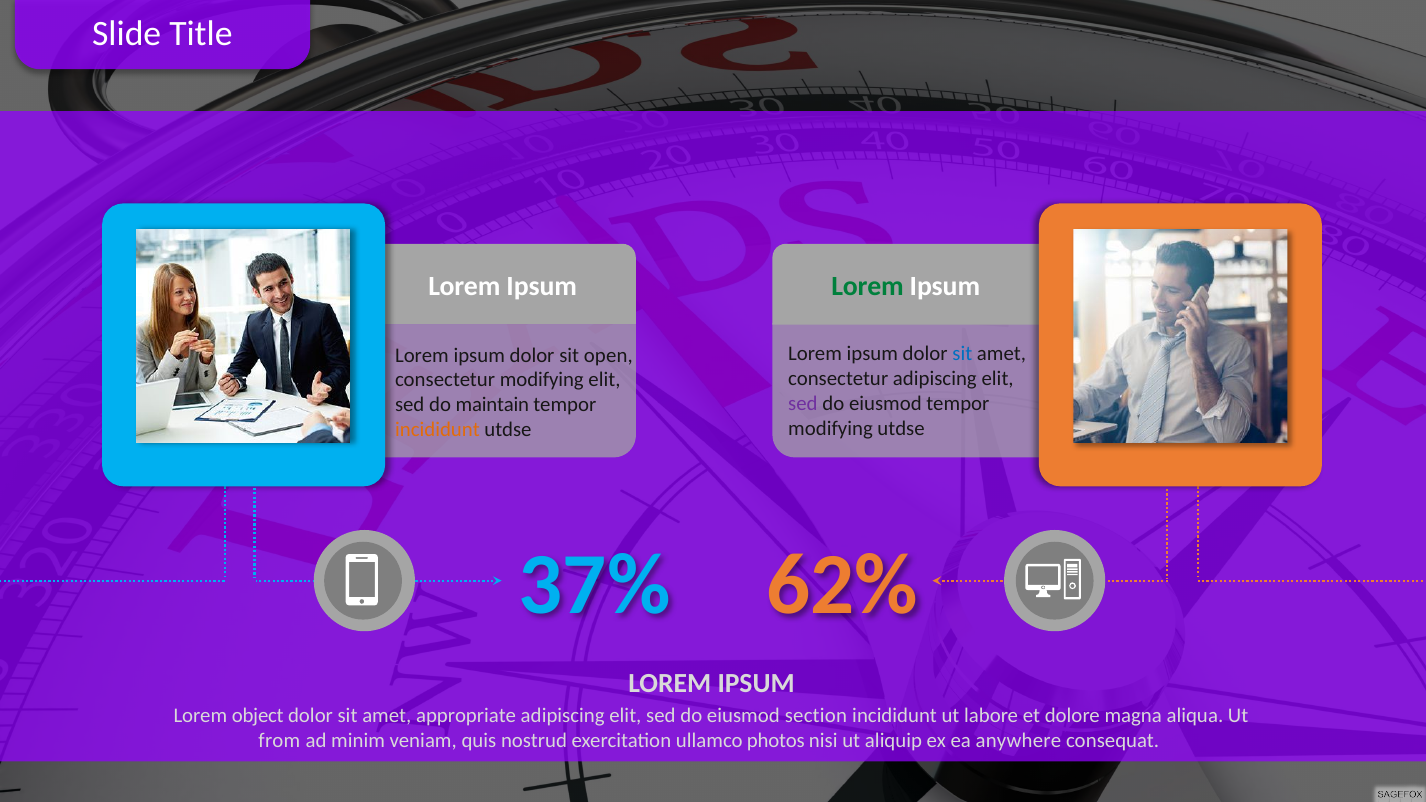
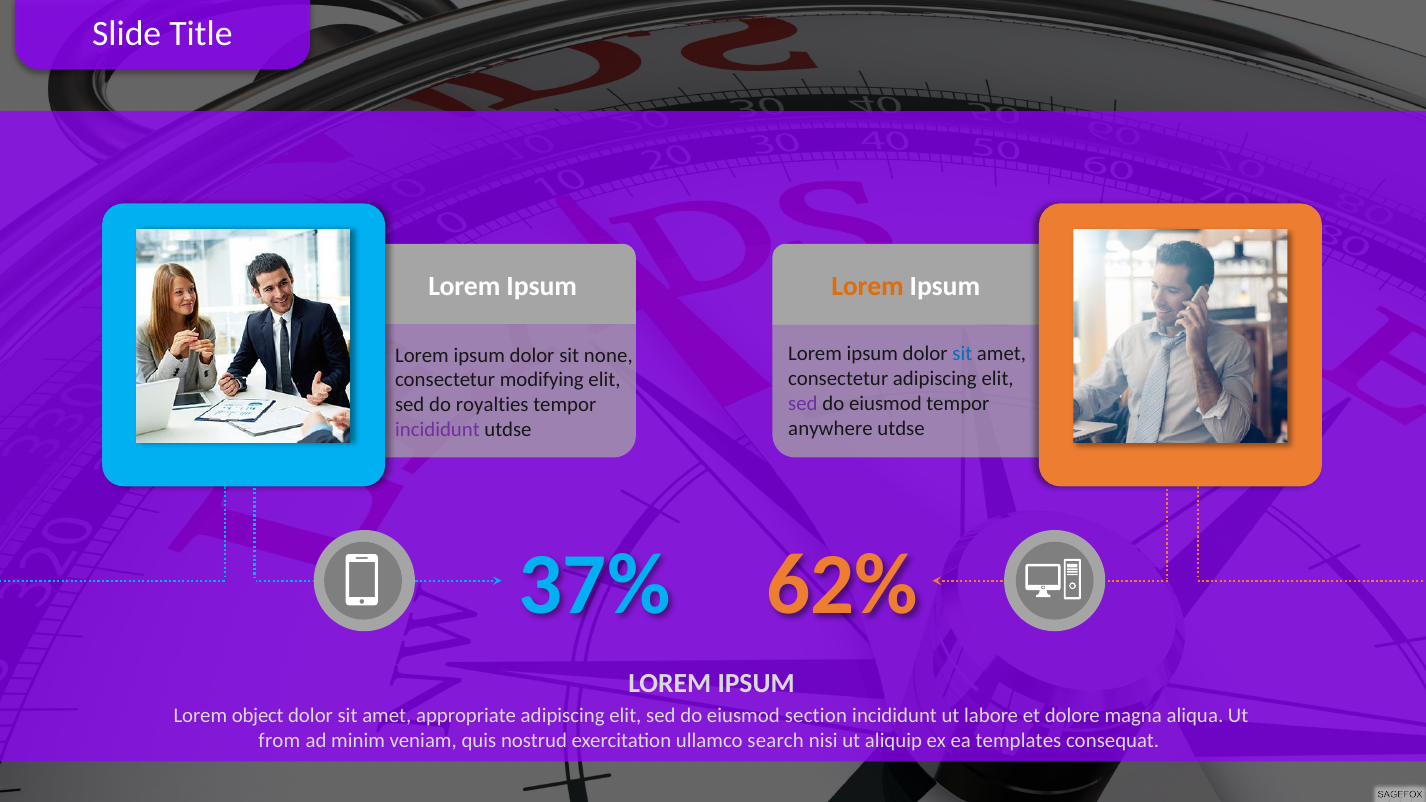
Lorem colour: green -> orange (868, 286)
open: open -> none (608, 355)
maintain: maintain -> royalties (492, 405)
modifying: modifying -> anywhere (830, 429)
incididunt colour: orange -> purple (437, 430)
photos: photos -> search (776, 741)
anywhere: anywhere -> templates (1018, 741)
